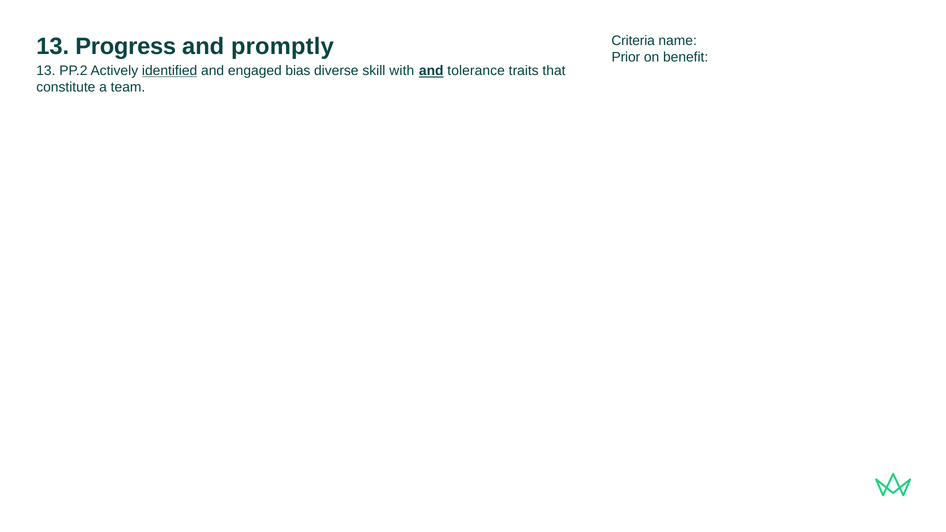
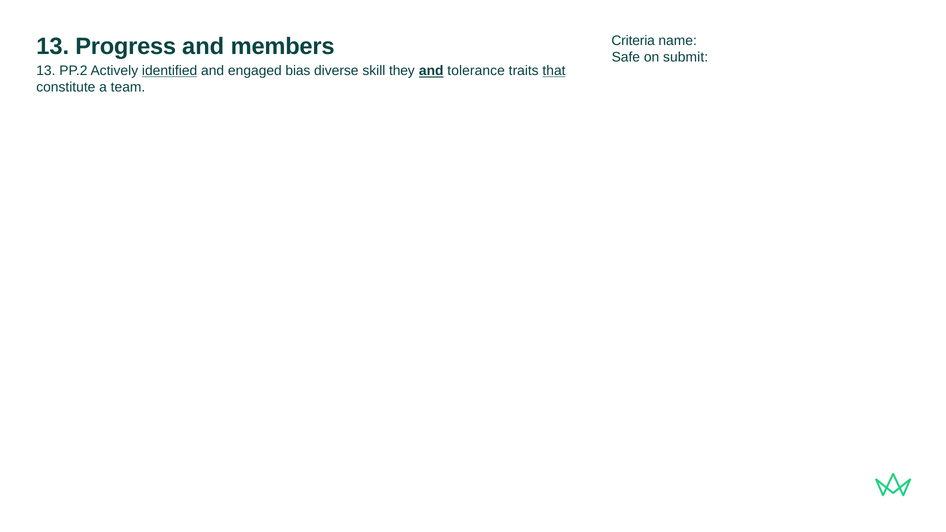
promptly: promptly -> members (283, 47)
Prior: Prior -> Safe (626, 57)
benefit: benefit -> submit (686, 57)
with: with -> they (402, 71)
that underline: none -> present (554, 71)
